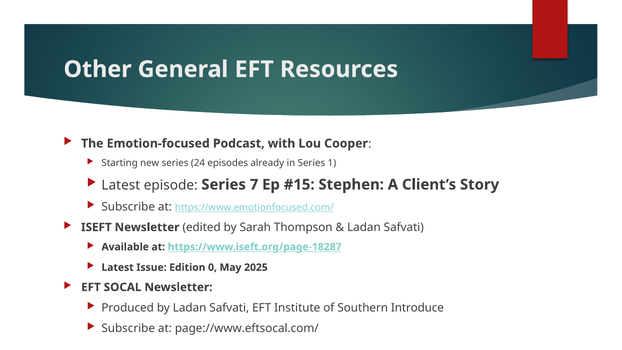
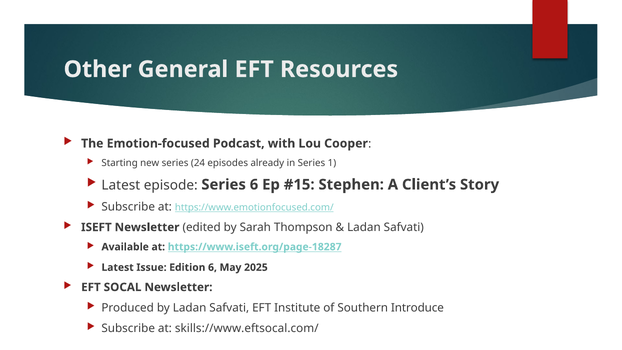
Series 7: 7 -> 6 (254, 185)
Edition 0: 0 -> 6 (212, 267)
page://www.eftsocal.com/: page://www.eftsocal.com/ -> skills://www.eftsocal.com/ (247, 328)
